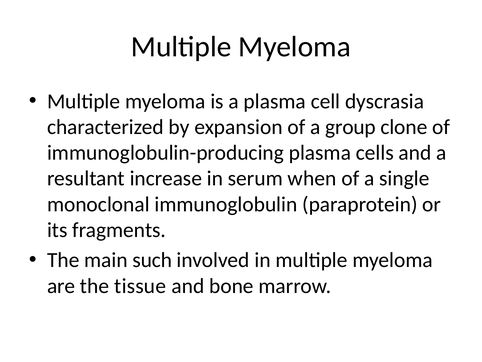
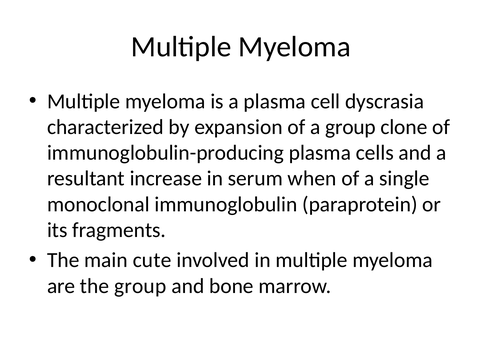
such: such -> cute (152, 260)
the tissue: tissue -> group (140, 286)
